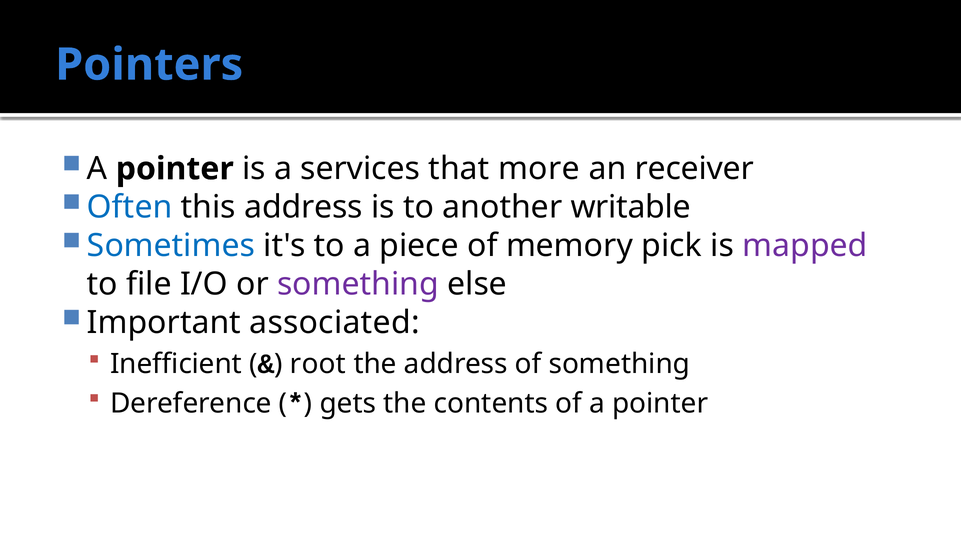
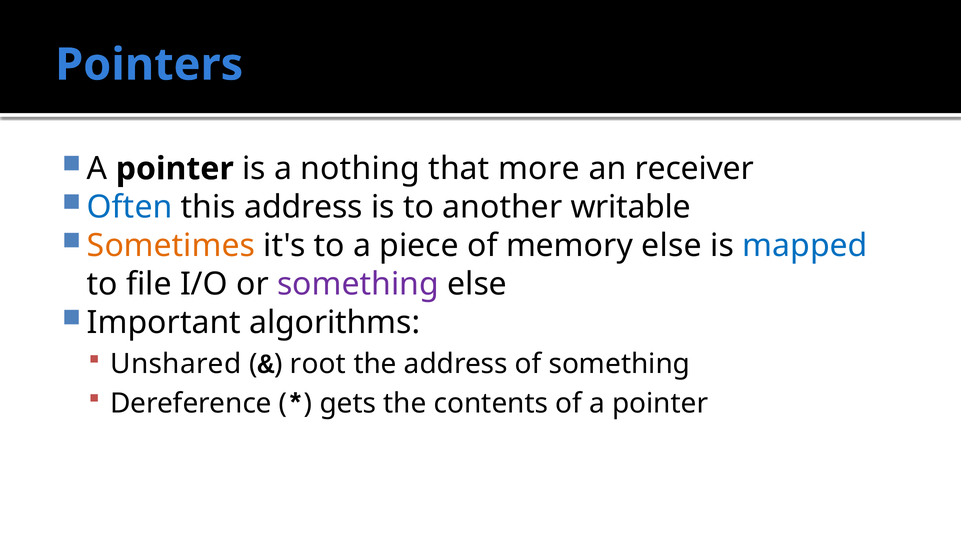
services: services -> nothing (360, 169)
Sometimes colour: blue -> orange (171, 245)
memory pick: pick -> else (672, 245)
mapped colour: purple -> blue (805, 245)
associated: associated -> algorithms (335, 322)
Inefficient: Inefficient -> Unshared (176, 364)
